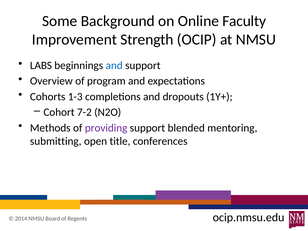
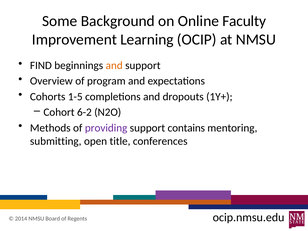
Strength: Strength -> Learning (147, 40)
LABS: LABS -> FIND (41, 65)
and colour: blue -> orange (114, 65)
1-3: 1-3 -> 1-5 (75, 97)
7-2: 7-2 -> 6-2 (84, 112)
blended: blended -> contains (186, 128)
